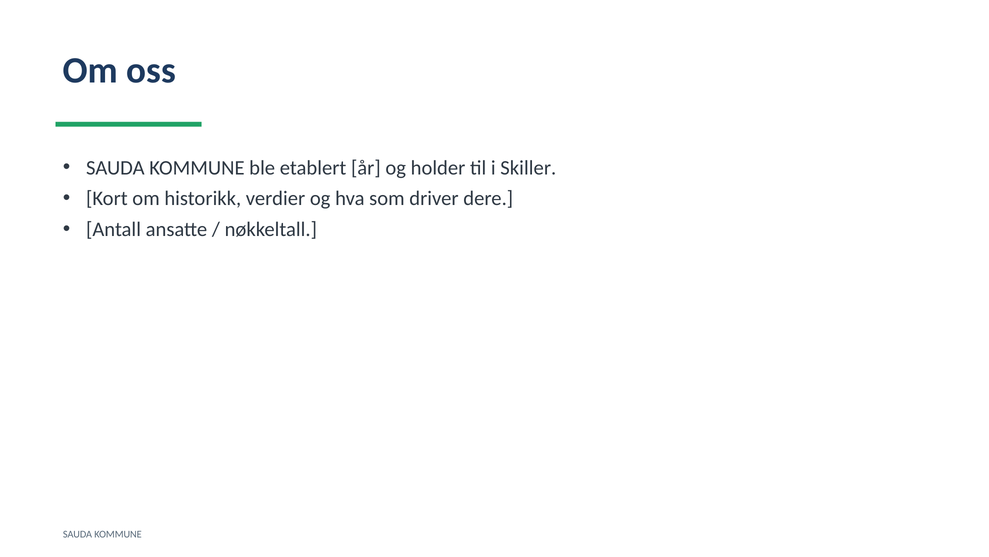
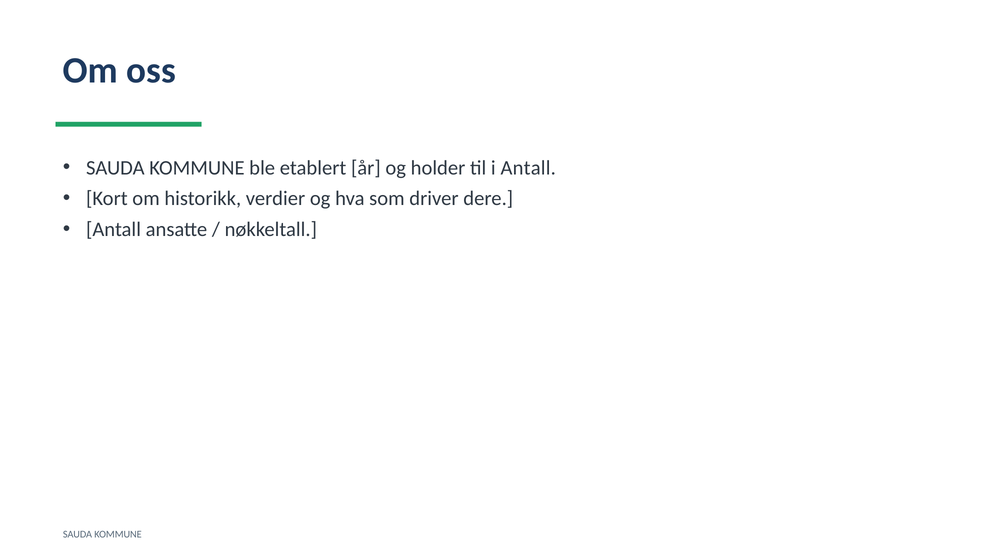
i Skiller: Skiller -> Antall (528, 168)
